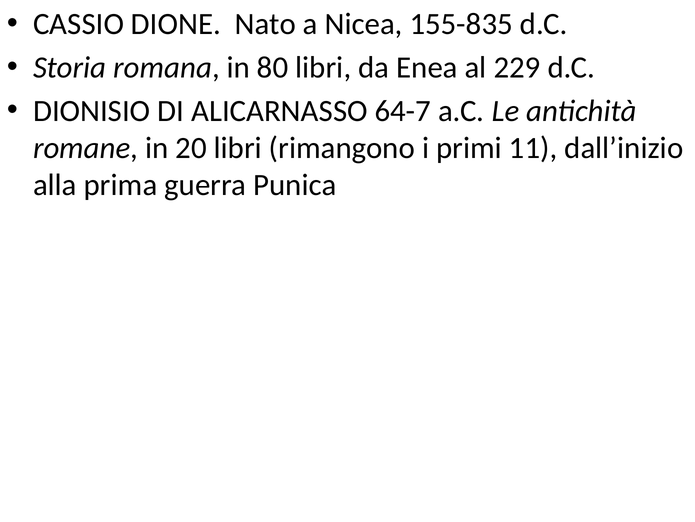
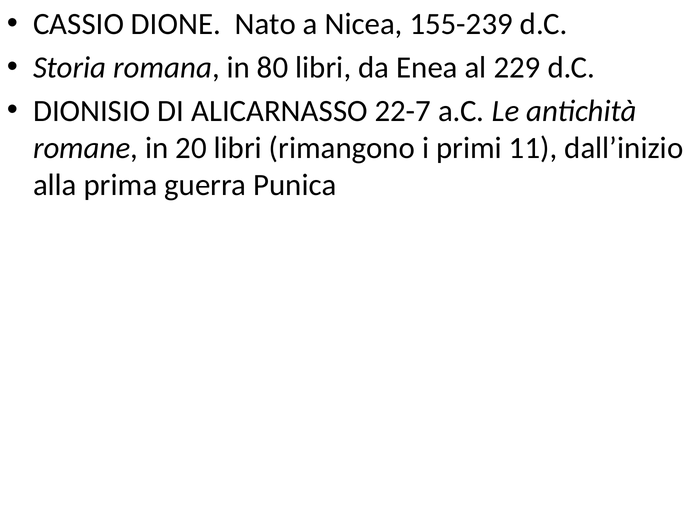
155-835: 155-835 -> 155-239 (461, 24)
64-7: 64-7 -> 22-7 (403, 111)
